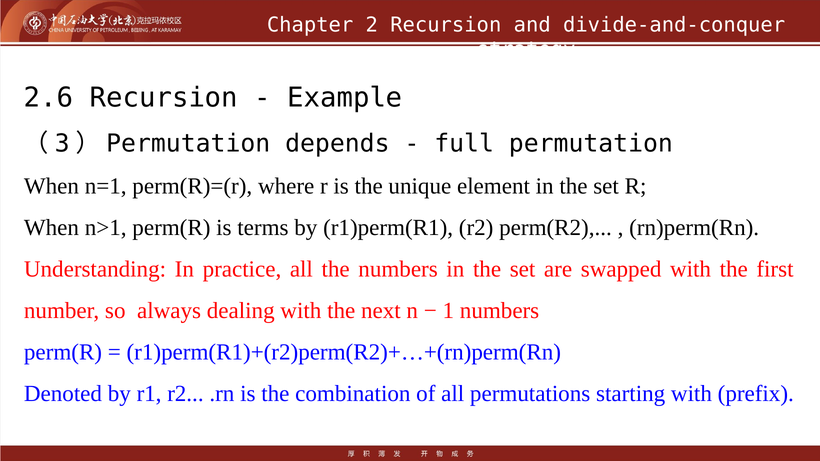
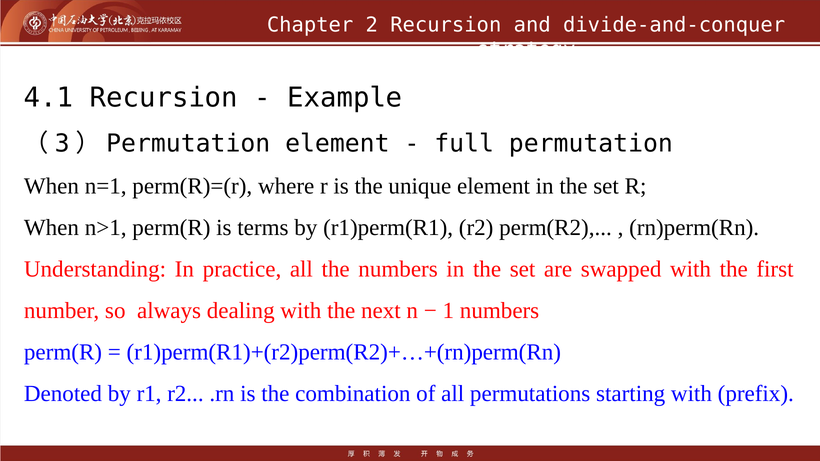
2.6: 2.6 -> 4.1 (49, 98)
（3）Permutation depends: depends -> element (337, 144)
